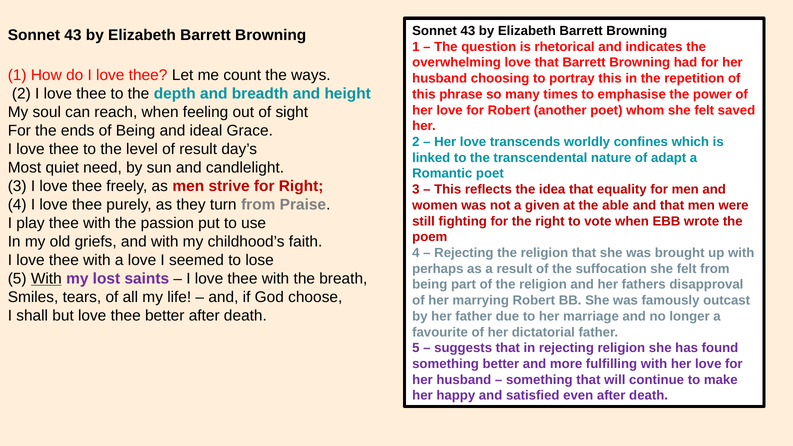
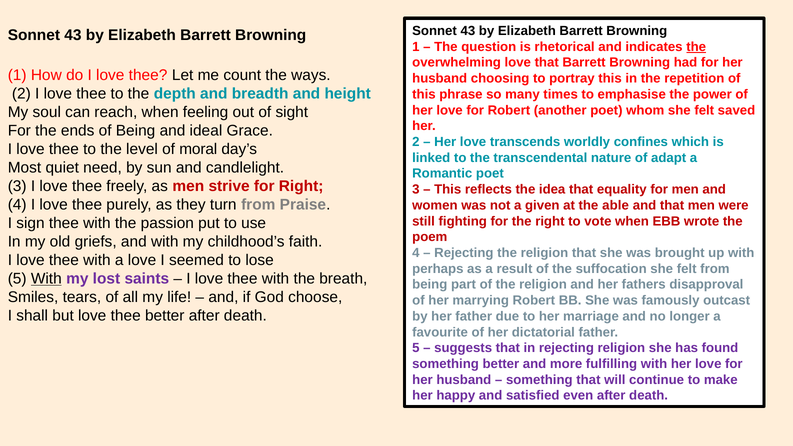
the underline: none -> present (696, 47)
of result: result -> moral (198, 149)
play: play -> sign (30, 223)
